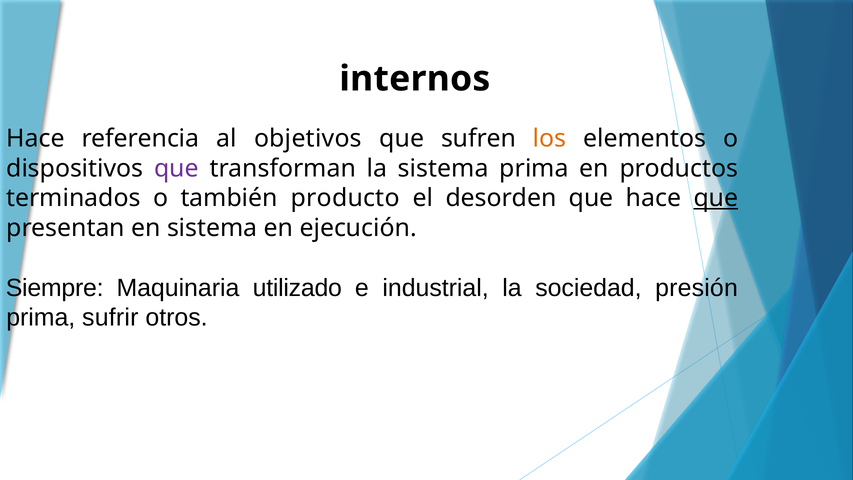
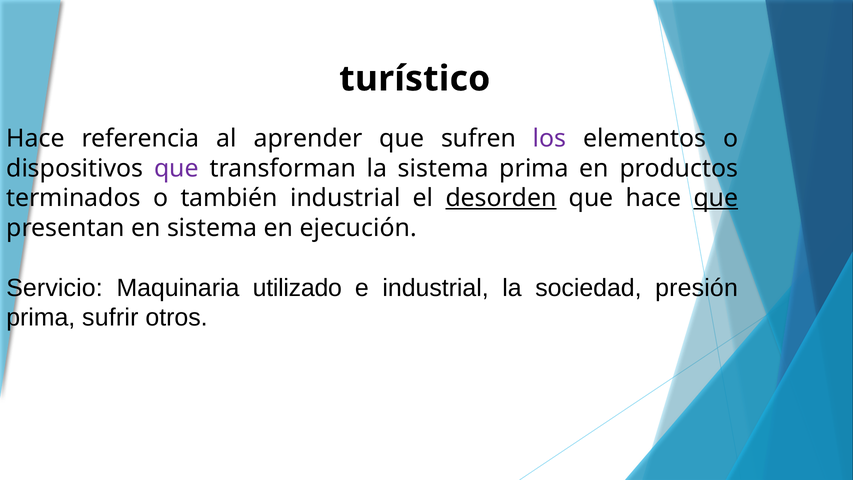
internos: internos -> turístico (415, 79)
objetivos: objetivos -> aprender (308, 138)
los colour: orange -> purple (550, 138)
también producto: producto -> industrial (345, 198)
desorden underline: none -> present (501, 198)
Siempre: Siempre -> Servicio (54, 288)
